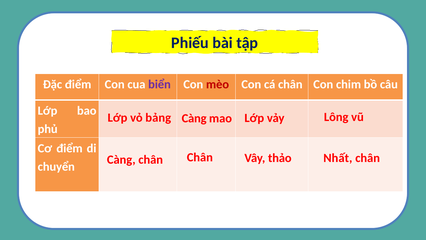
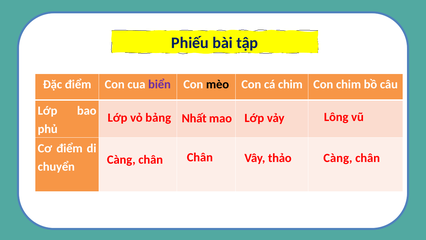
mèo colour: red -> black (218, 84)
cá chân: chân -> chim (290, 84)
Càng: Càng -> Nhất (194, 118)
Nhất: Nhất -> Càng (338, 158)
